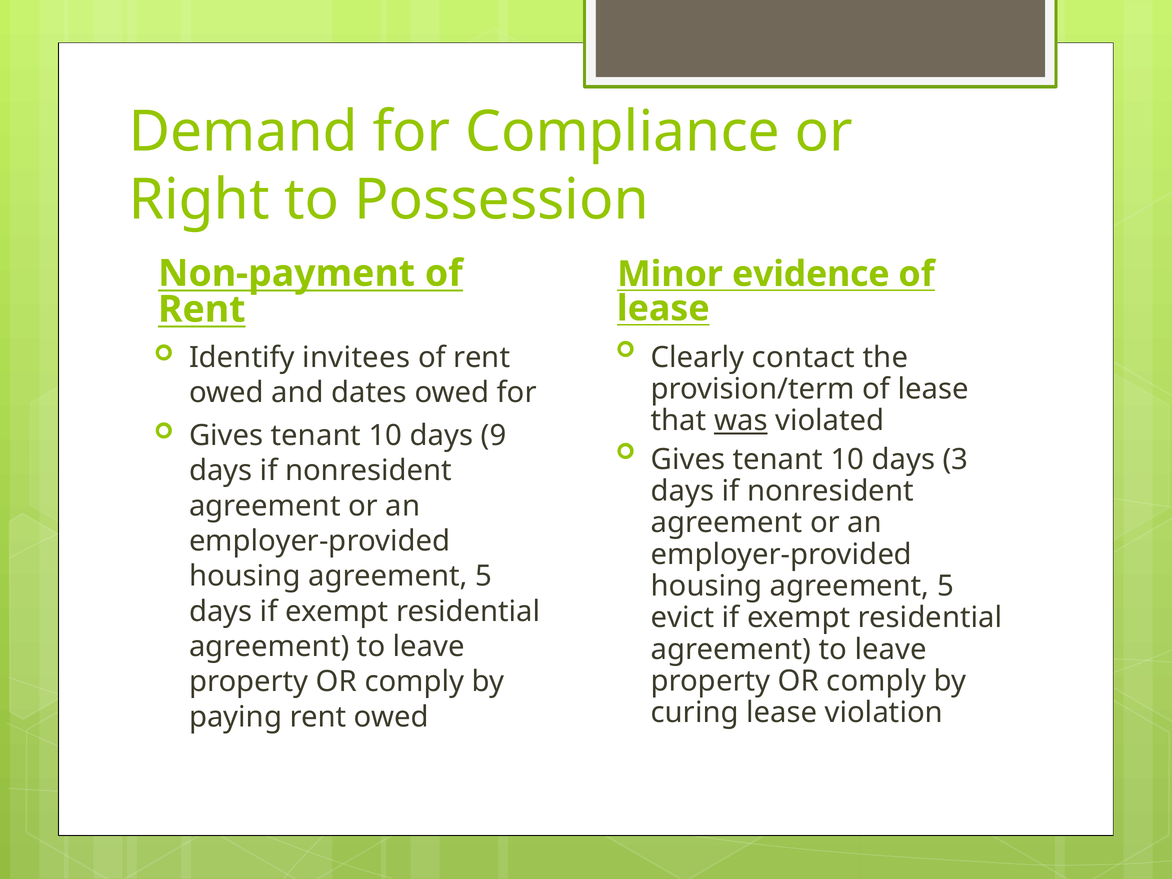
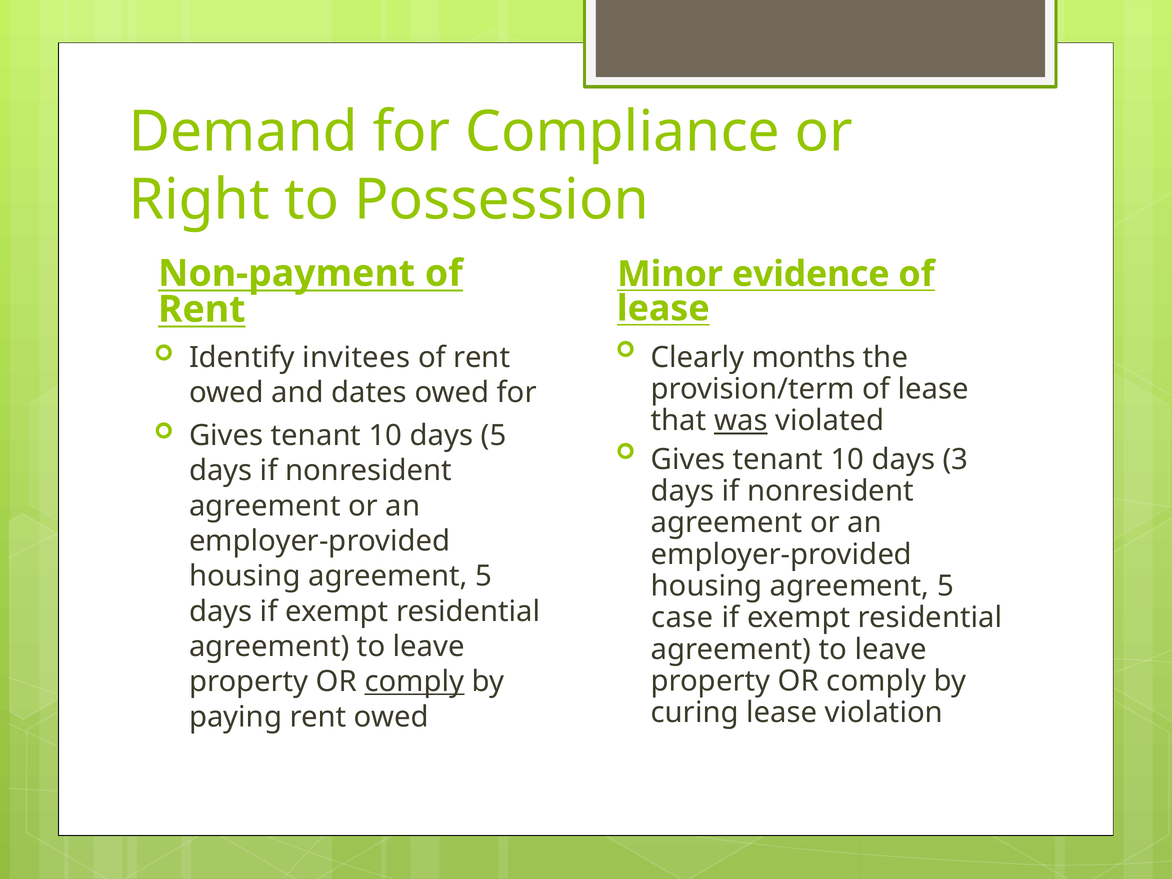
contact: contact -> months (804, 357)
days 9: 9 -> 5 (494, 436)
evict: evict -> case (682, 618)
comply underline: none -> present (414, 682)
